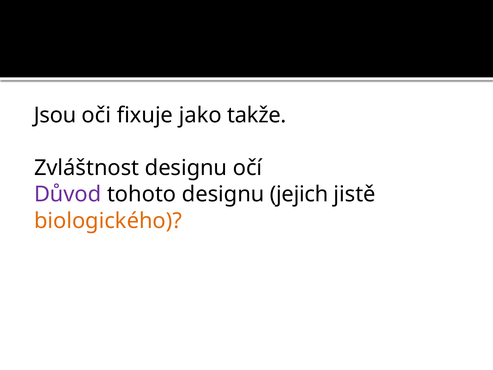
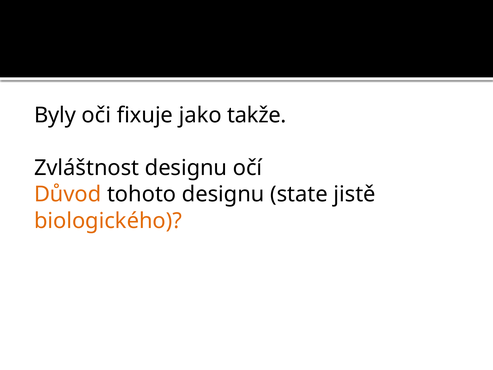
Jsou: Jsou -> Byly (55, 115)
Důvod colour: purple -> orange (68, 194)
jejich: jejich -> state (299, 194)
